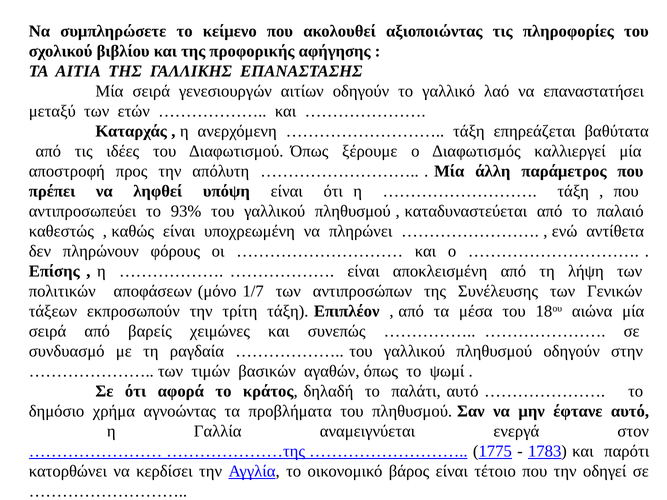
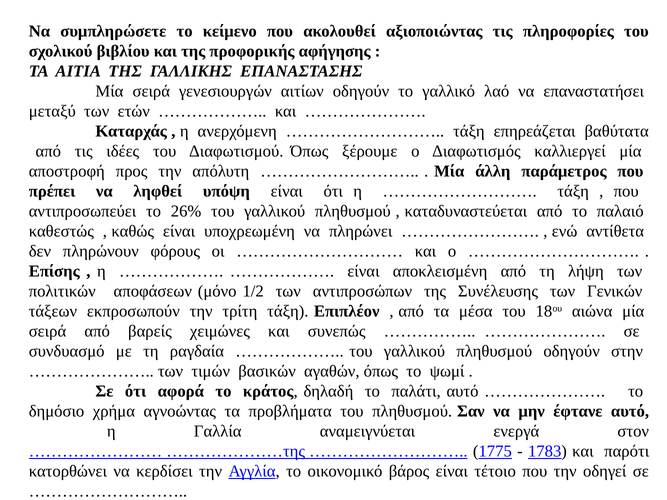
93%: 93% -> 26% (186, 211)
1/7: 1/7 -> 1/2 (253, 291)
